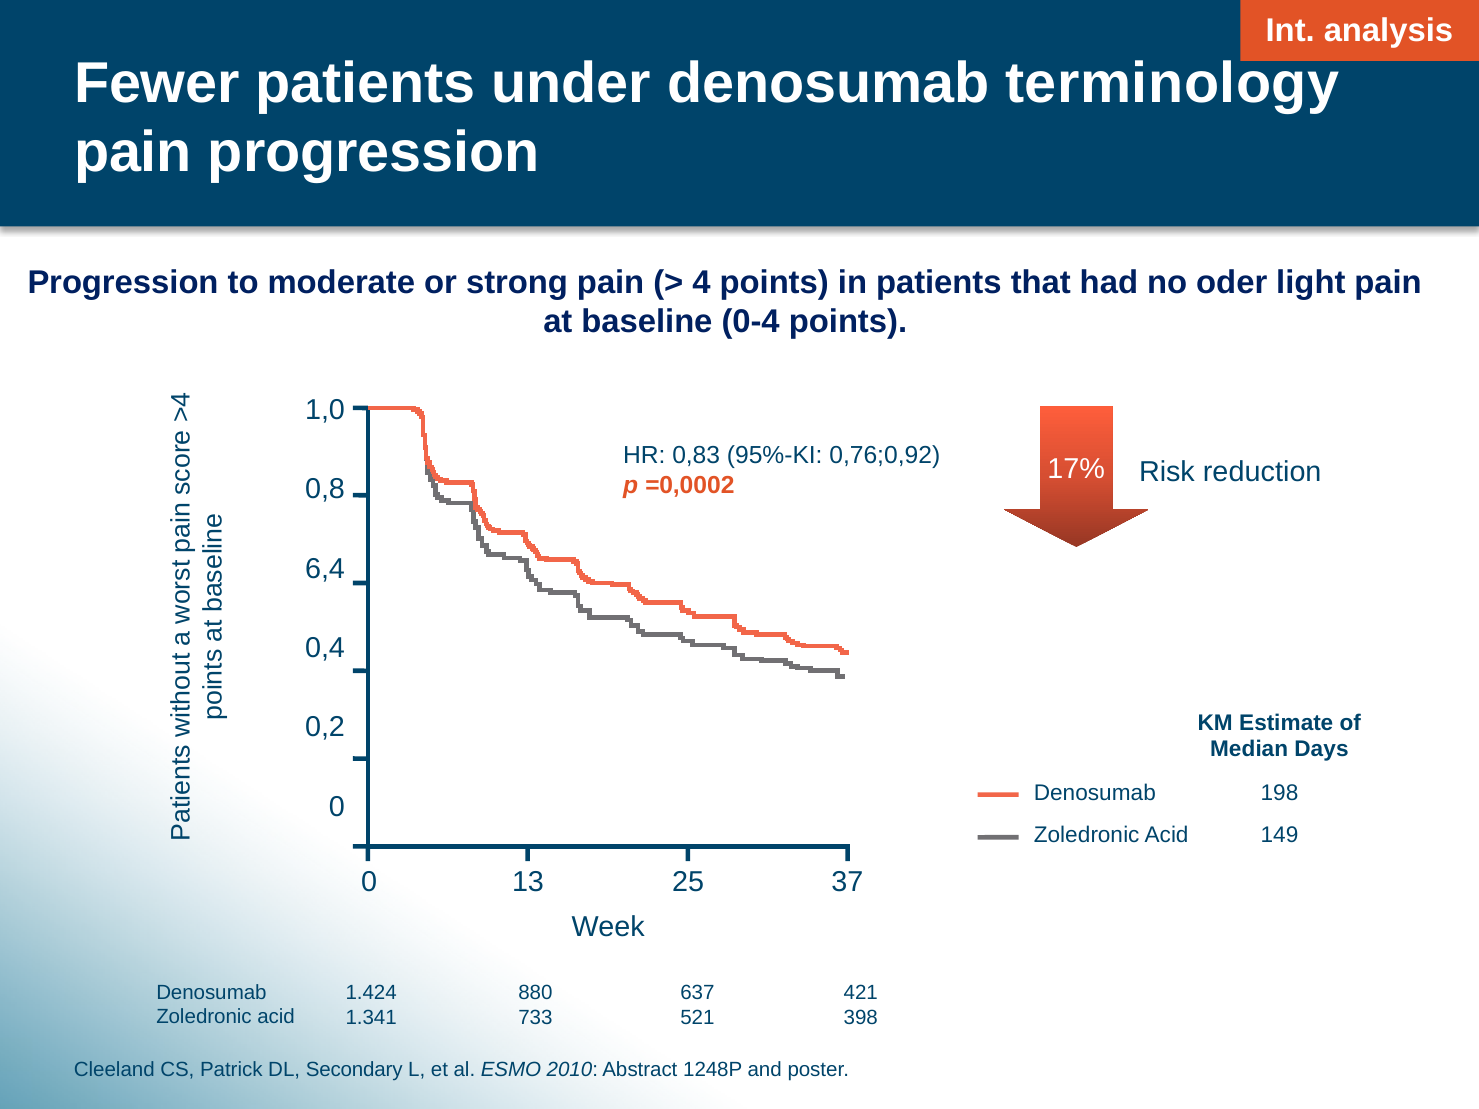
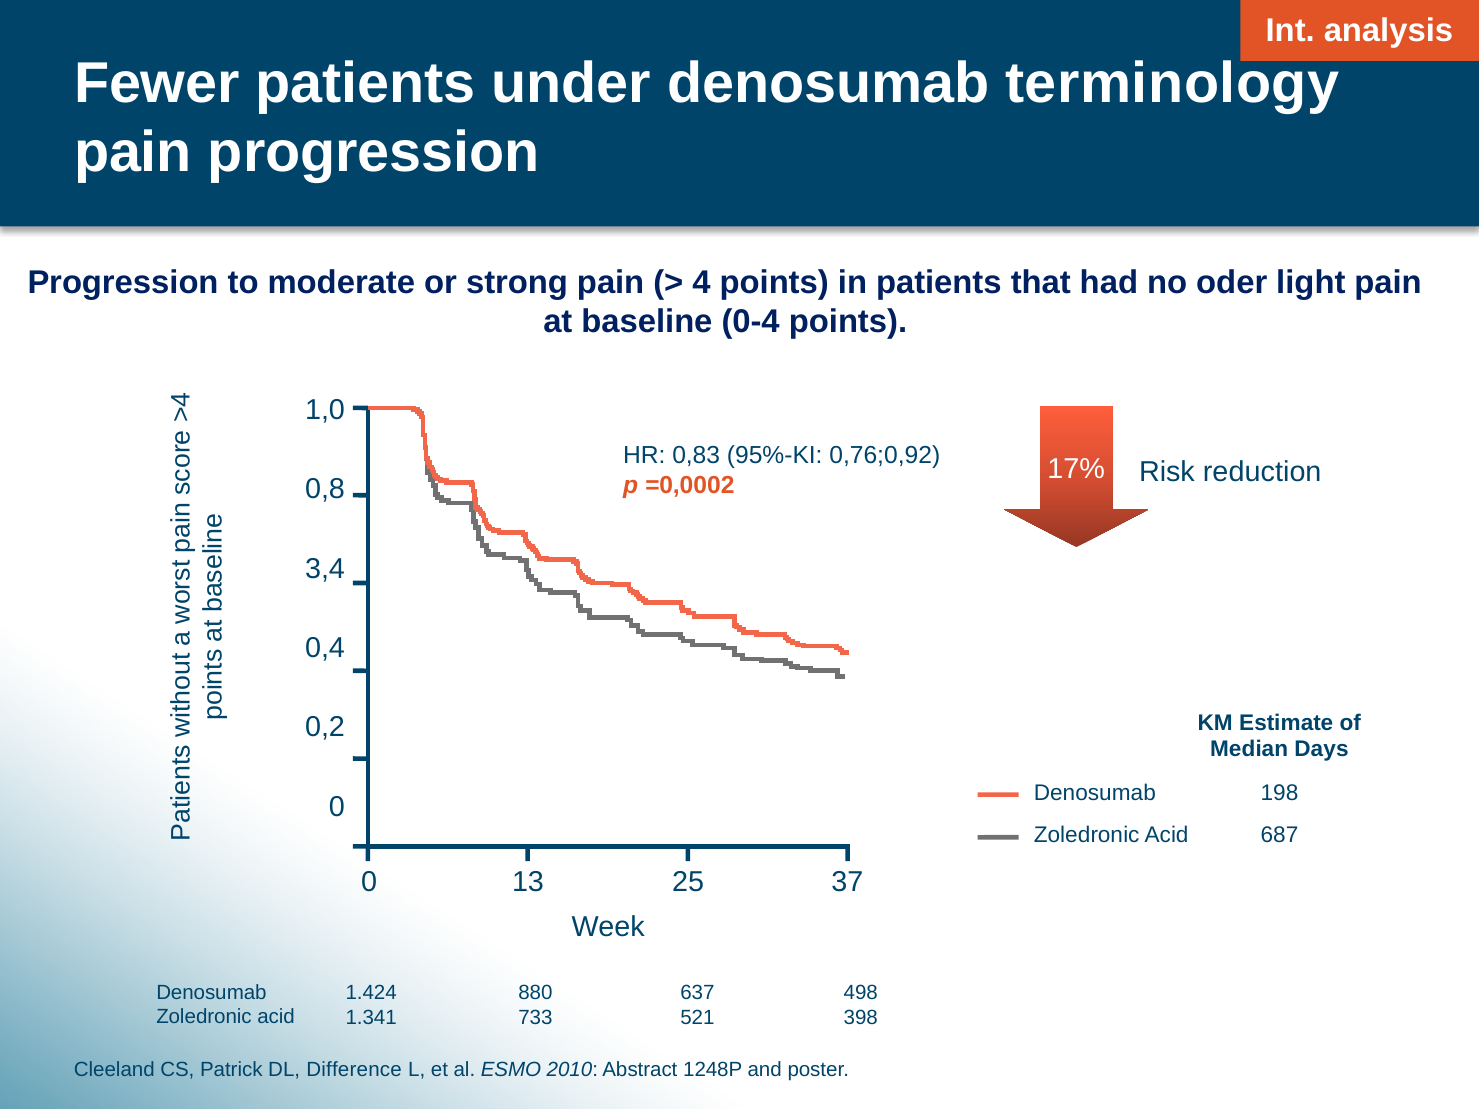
6,4: 6,4 -> 3,4 (325, 569)
149: 149 -> 687 (1279, 835)
421: 421 -> 498 (861, 993)
Secondary: Secondary -> Difference (354, 1070)
